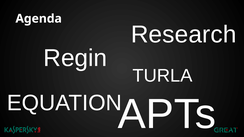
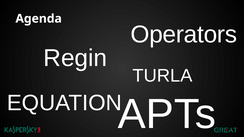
Research: Research -> Operators (184, 34)
